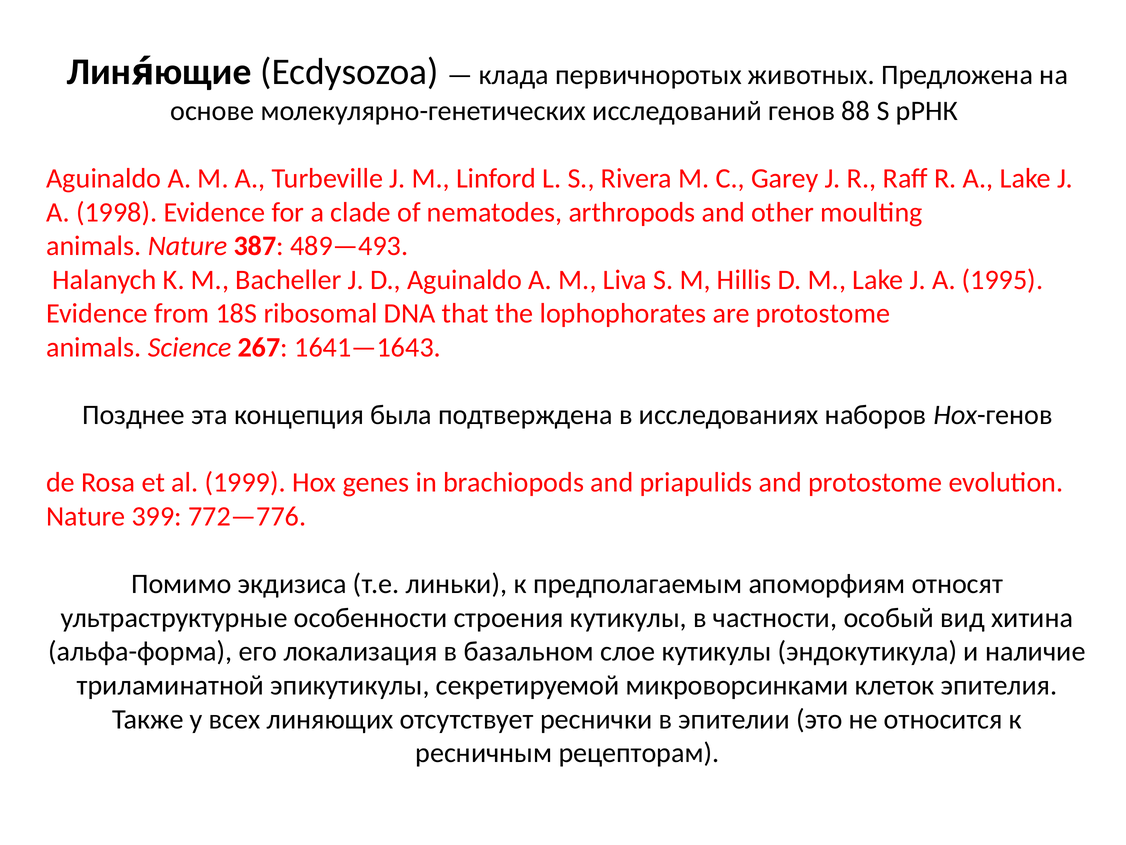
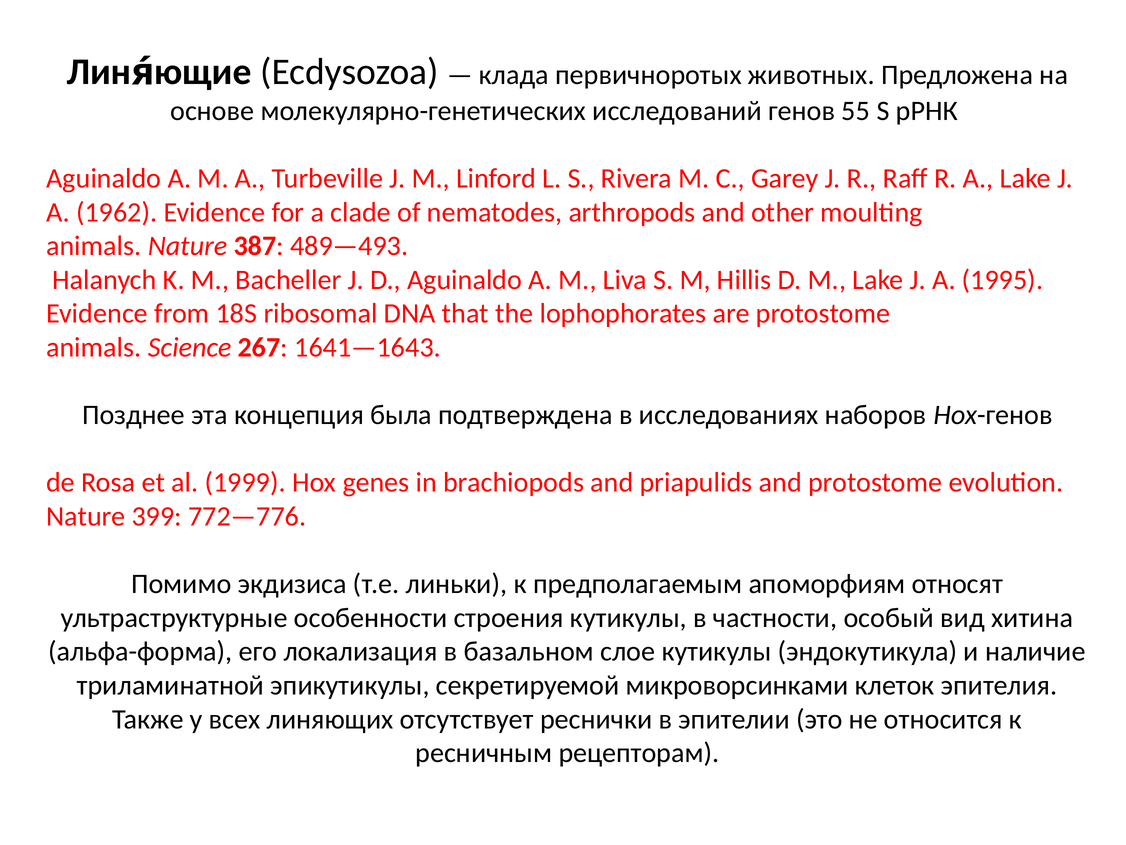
88: 88 -> 55 (856, 111)
1998: 1998 -> 1962 (117, 212)
